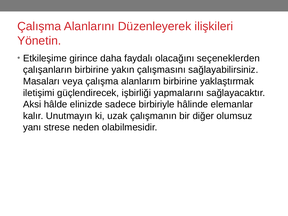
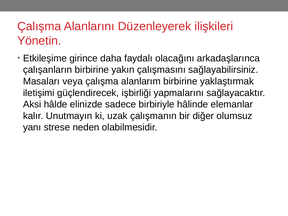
seçeneklerden: seçeneklerden -> arkadaşlarınca (228, 58)
